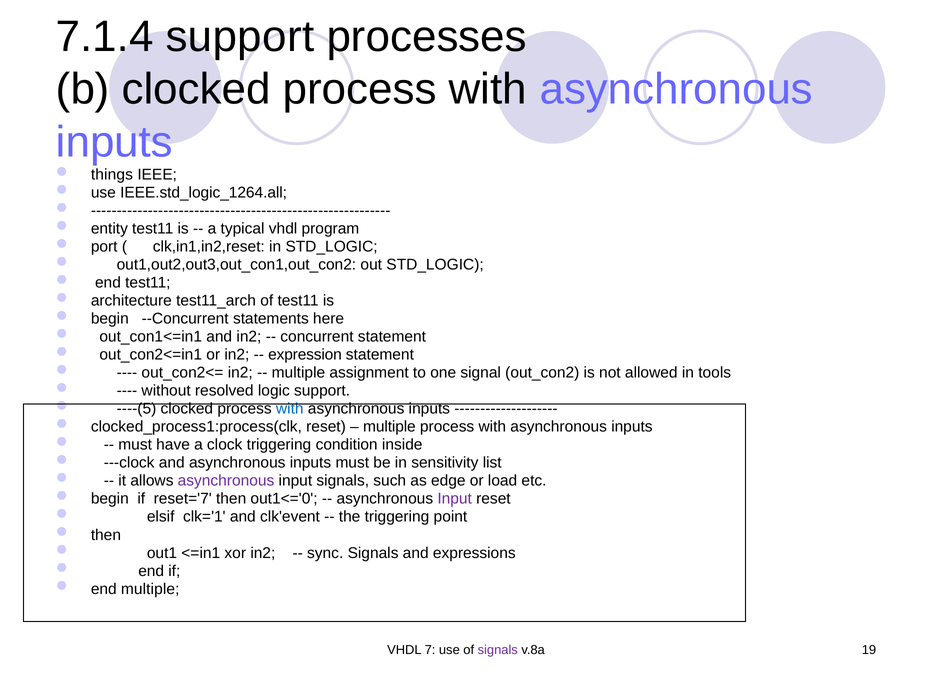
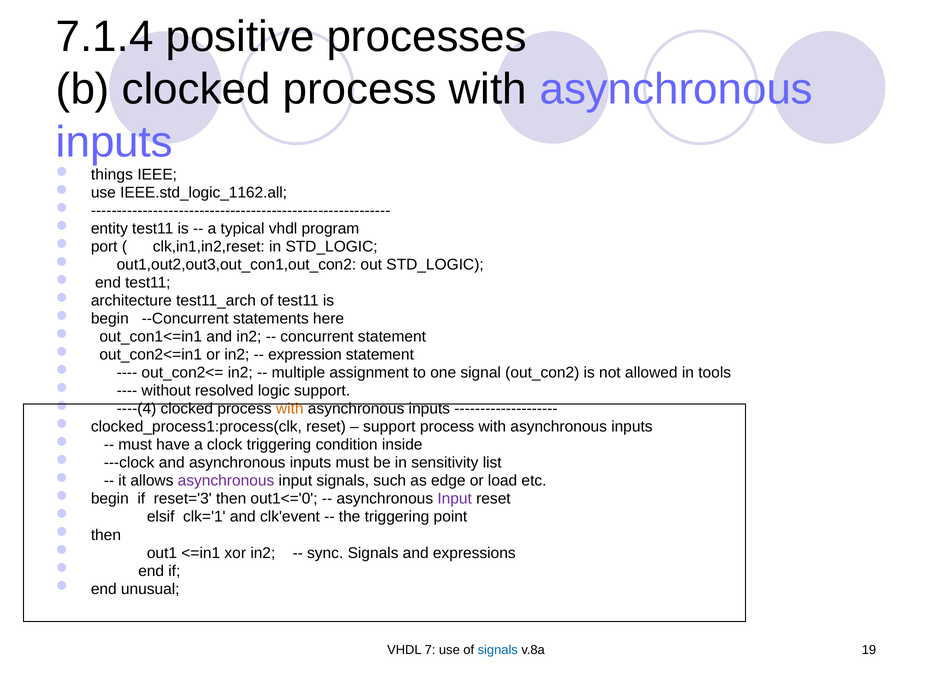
7.1.4 support: support -> positive (240, 36)
IEEE.std_logic_1264.all: IEEE.std_logic_1264.all -> IEEE.std_logic_1162.all (204, 193)
----(5: ----(5 -> ----(4 (136, 409)
with colour: blue -> orange (290, 409)
multiple: multiple -> support (389, 427)
reset='7: reset='7 -> reset='3 (183, 499)
end multiple: multiple -> unusual (150, 589)
signals colour: purple -> blue (498, 650)
